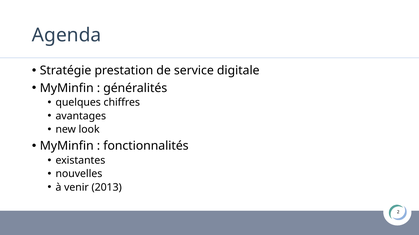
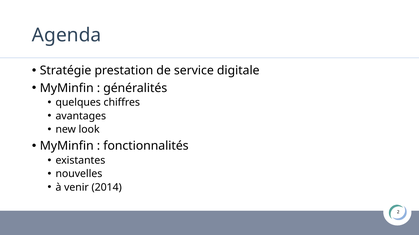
2013: 2013 -> 2014 (107, 188)
